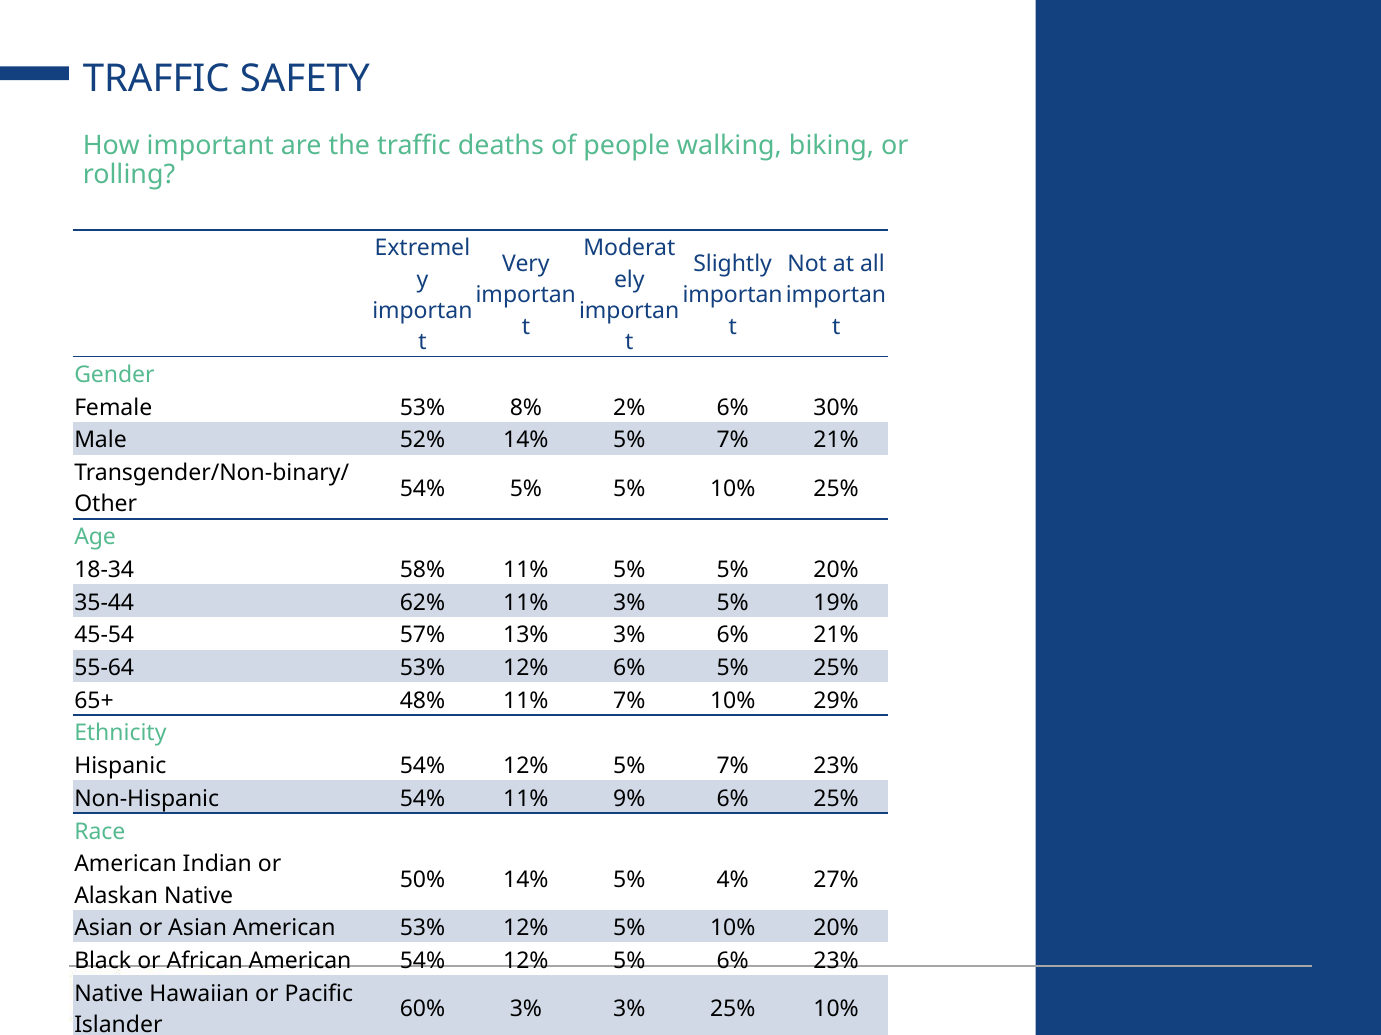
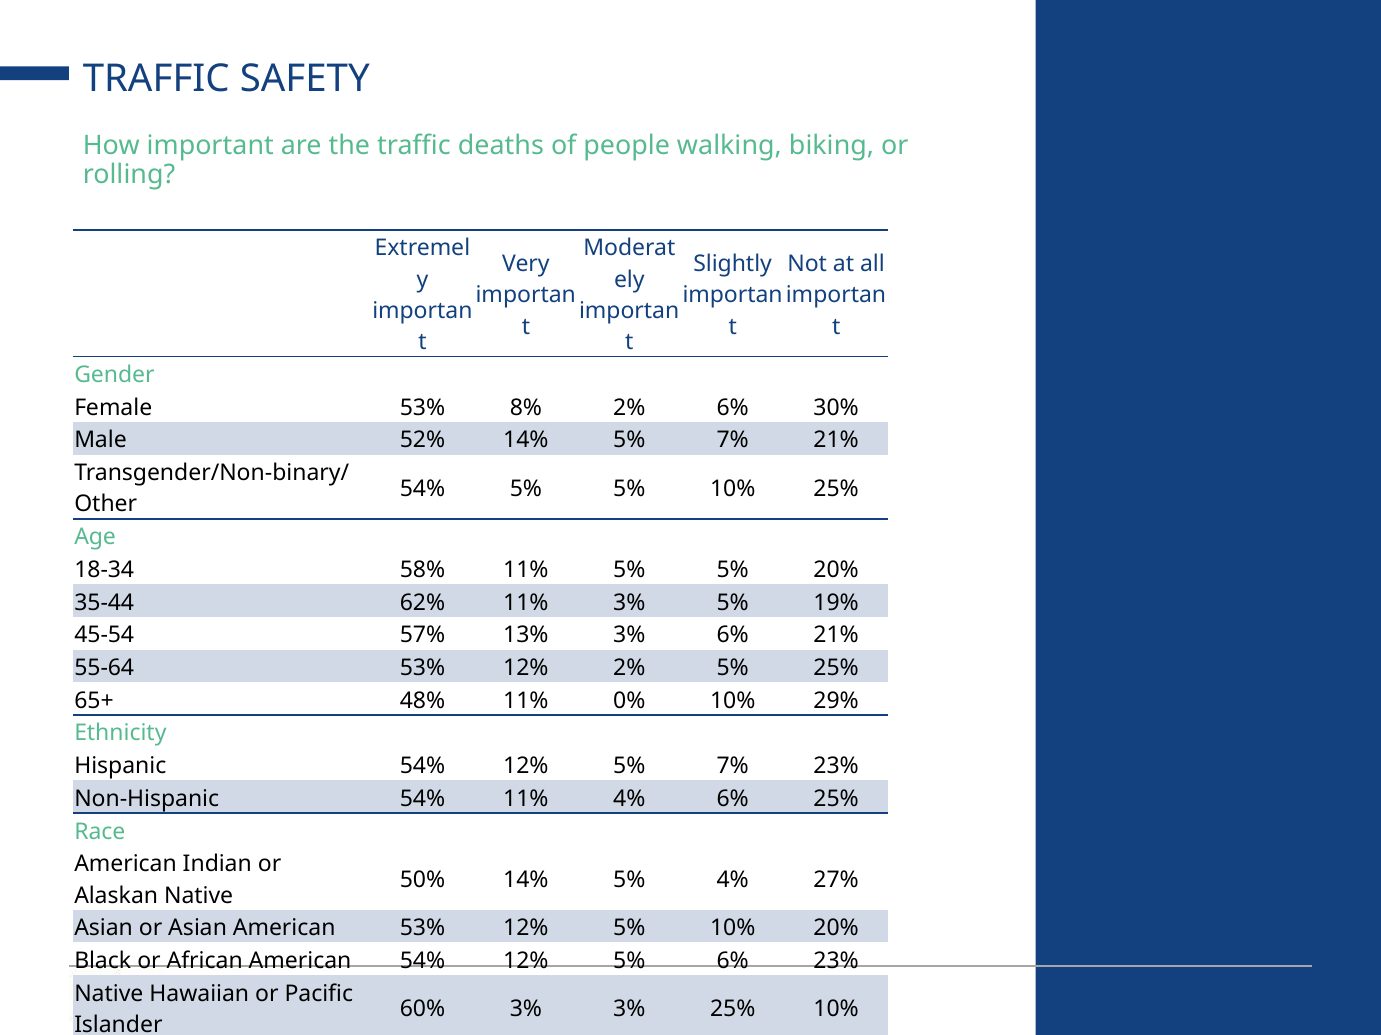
12% 6%: 6% -> 2% (629, 668)
11% 7%: 7% -> 0% (629, 701)
54% 11% 9%: 9% -> 4% (629, 799)
